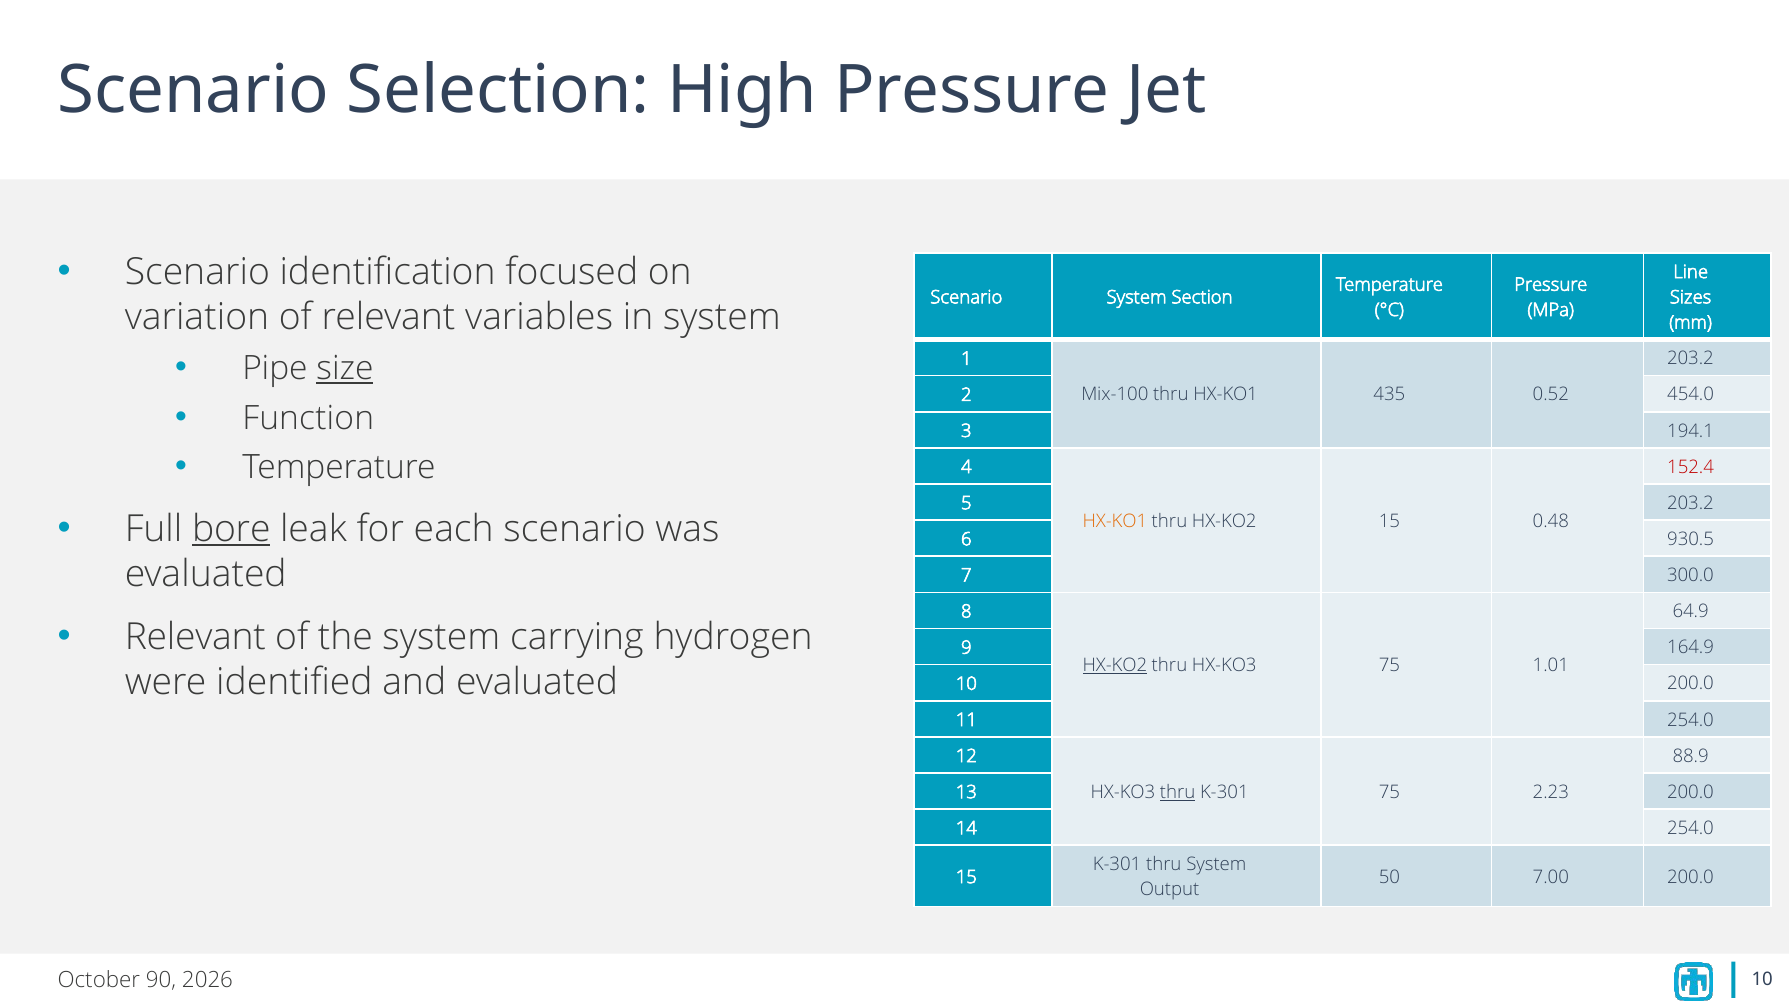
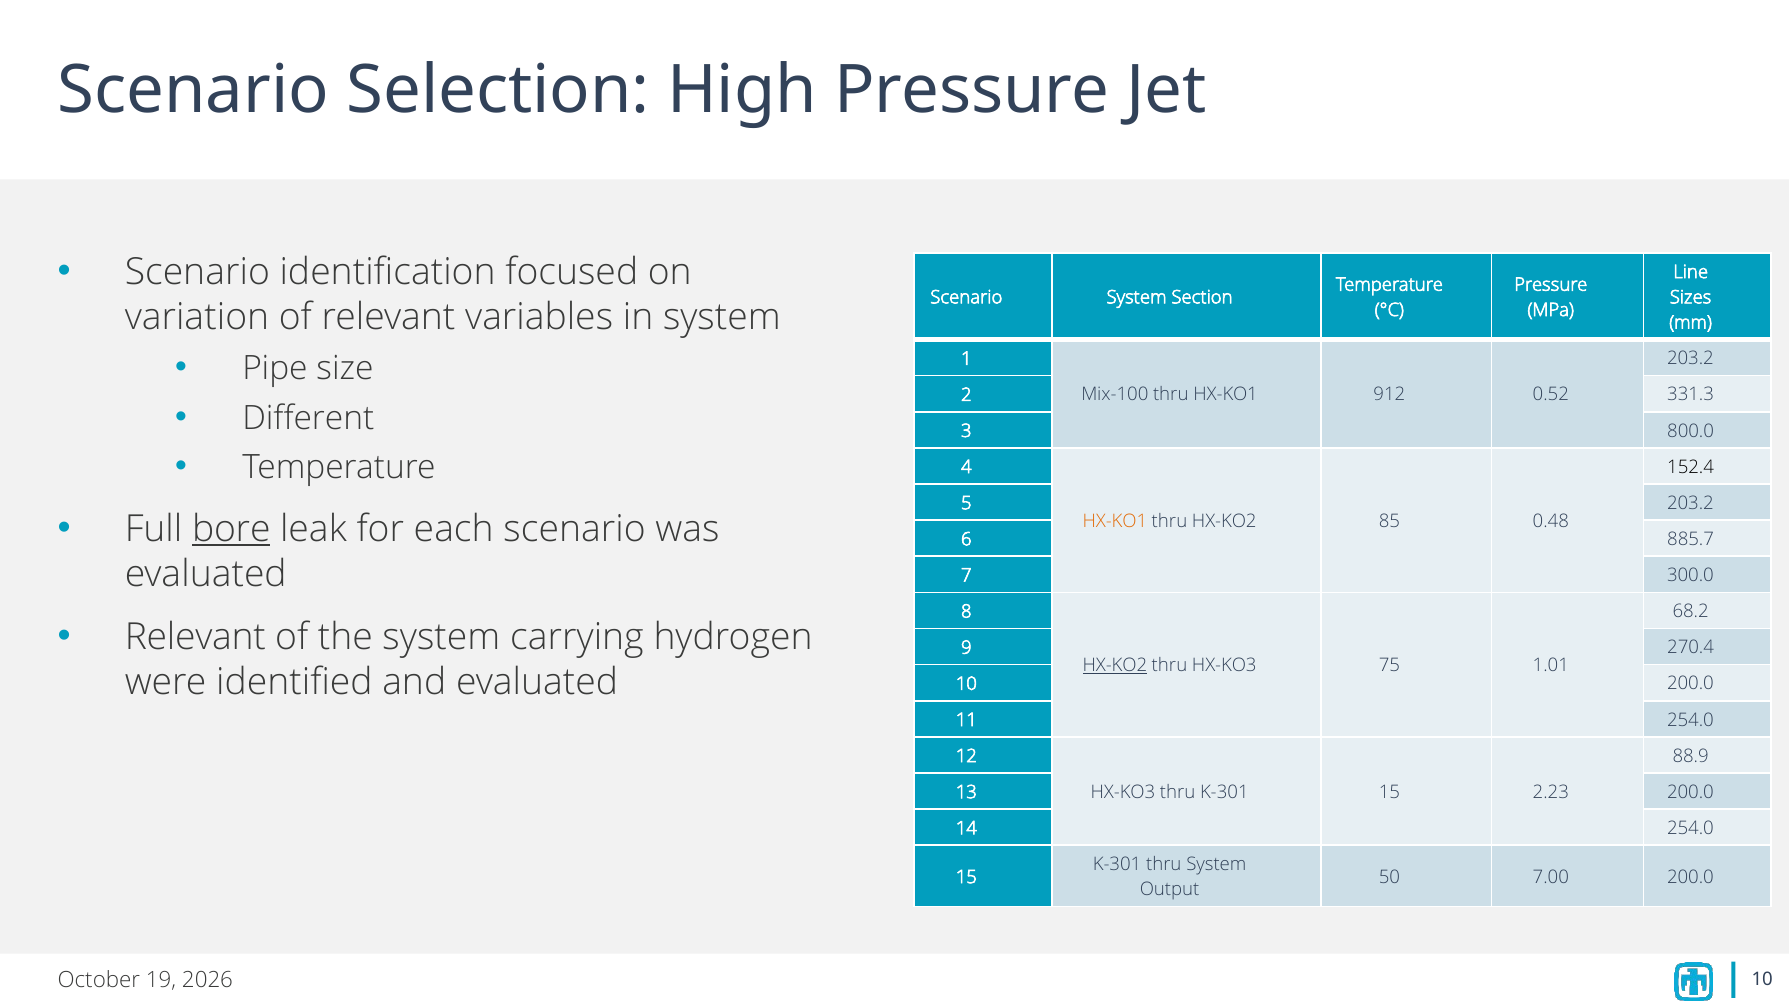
size underline: present -> none (345, 369)
435: 435 -> 912 (1389, 395)
454.0: 454.0 -> 331.3 (1691, 395)
Function: Function -> Different (308, 418)
194.1: 194.1 -> 800.0 (1691, 431)
152.4 colour: red -> black (1691, 467)
HX-KO2 15: 15 -> 85 (1389, 521)
930.5: 930.5 -> 885.7 (1691, 539)
64.9: 64.9 -> 68.2 (1691, 612)
164.9: 164.9 -> 270.4 (1691, 648)
thru underline: present -> none (1178, 792)
K-301 75: 75 -> 15 (1389, 792)
90: 90 -> 19 (161, 981)
